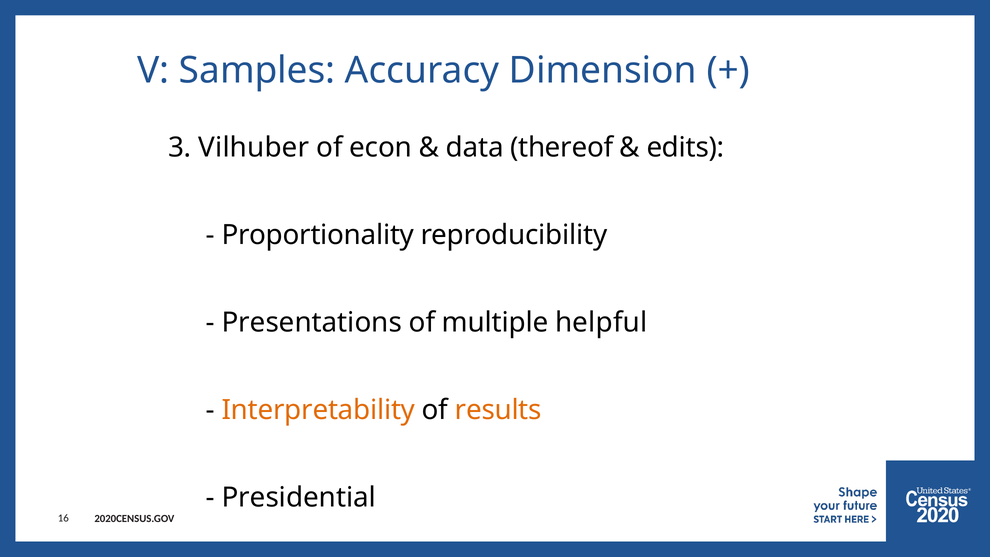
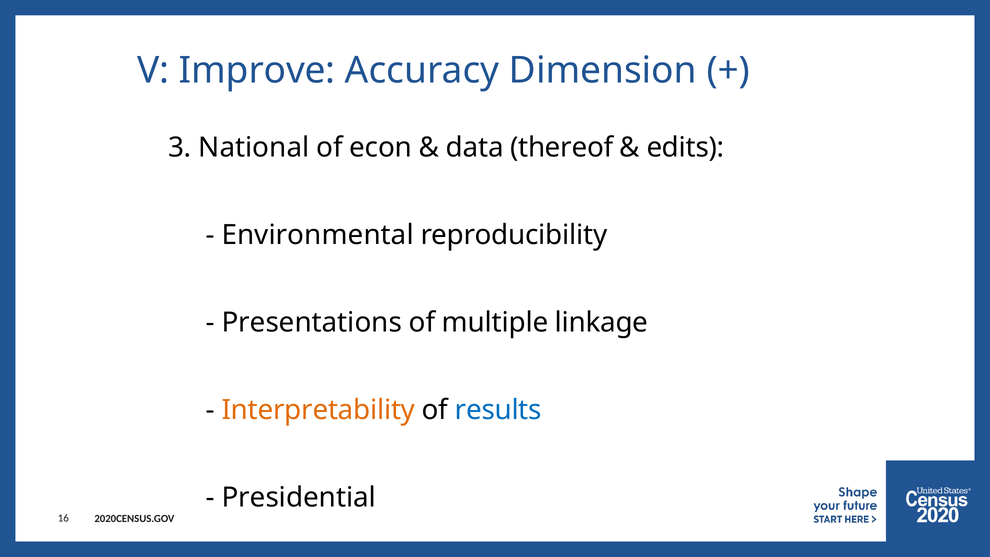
Samples: Samples -> Improve (257, 71)
Vilhuber: Vilhuber -> National (254, 147)
Proportionality: Proportionality -> Environmental (318, 235)
helpful: helpful -> linkage (602, 322)
results colour: orange -> blue (498, 410)
